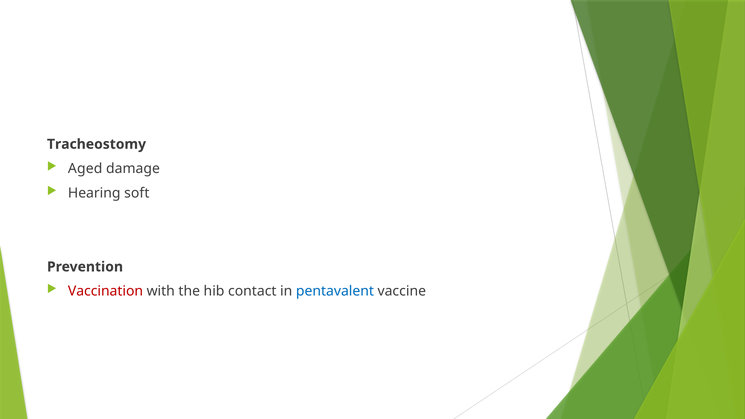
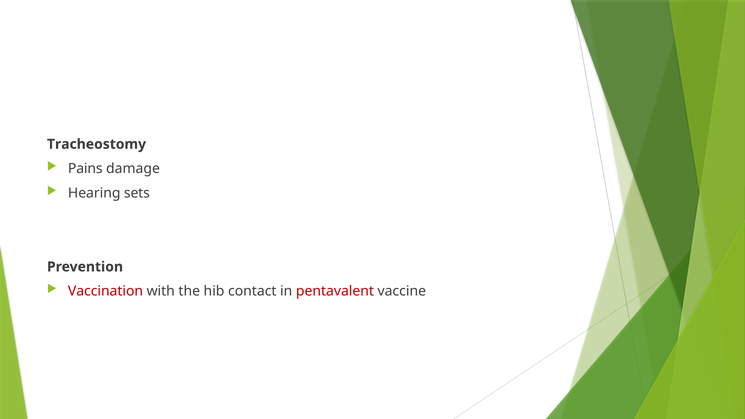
Aged: Aged -> Pains (85, 169)
soft: soft -> sets (137, 193)
pentavalent colour: blue -> red (335, 291)
